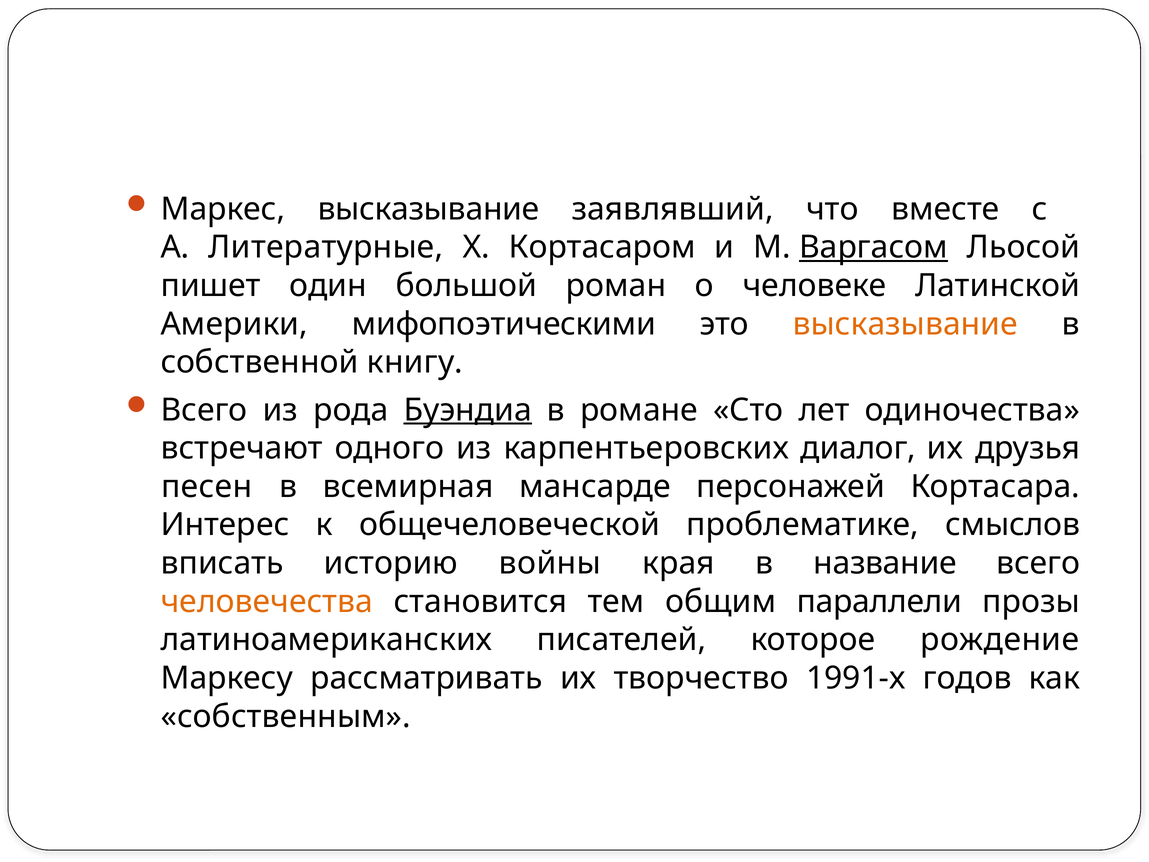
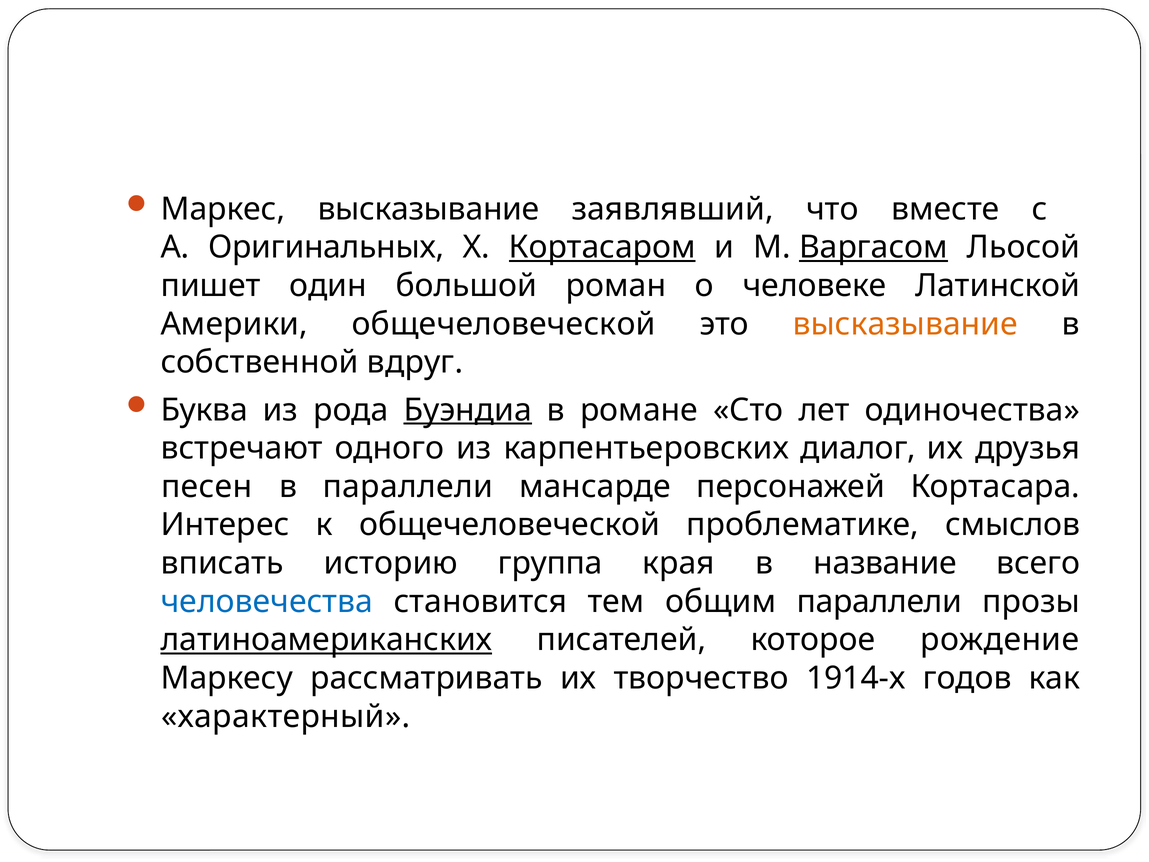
Литературные: Литературные -> Оригинальных (326, 247)
Кортасаром underline: none -> present (602, 247)
Америки мифопоэтическими: мифопоэтическими -> общечеловеческой (504, 324)
книгу: книгу -> вдруг (415, 362)
Всего: Всего -> Буква (204, 410)
в всемирная: всемирная -> параллели (408, 486)
войны: войны -> группа (550, 563)
человечества colour: orange -> blue (267, 601)
латиноамериканских underline: none -> present (326, 640)
1991-х: 1991-х -> 1914-х (856, 678)
собственным: собственным -> характерный (286, 716)
